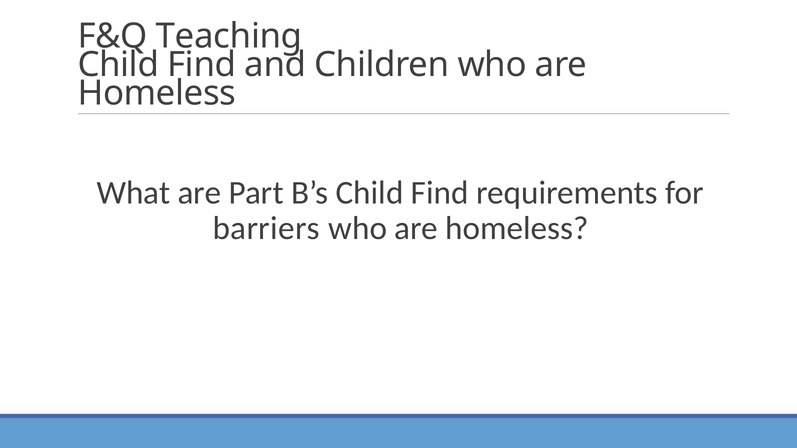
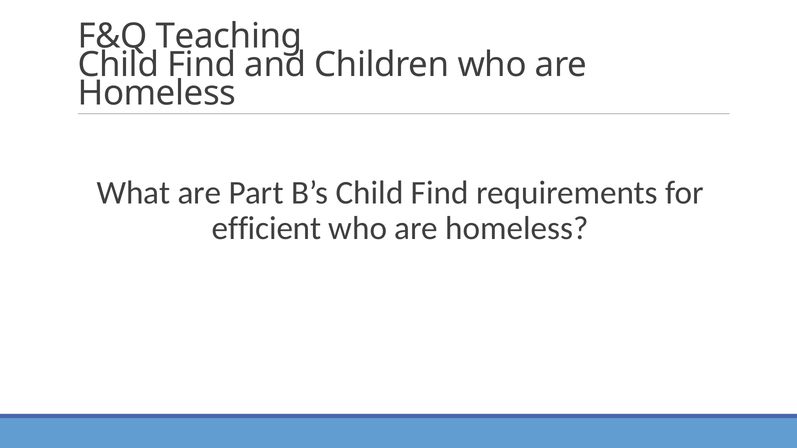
barriers: barriers -> efficient (267, 229)
